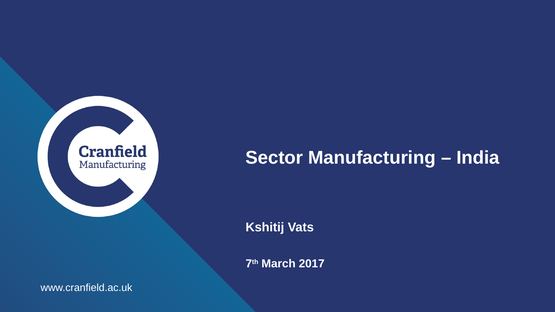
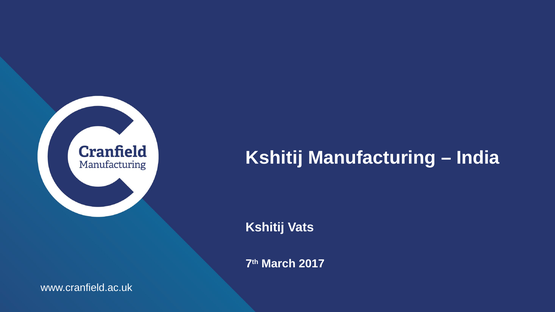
Sector: Sector -> Kshitij (274, 158)
